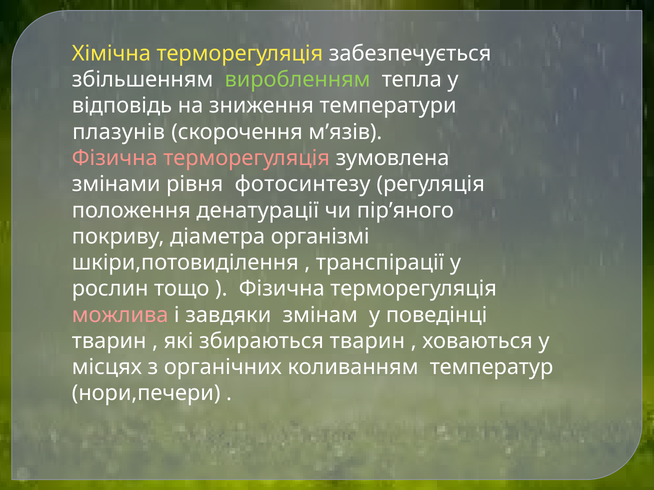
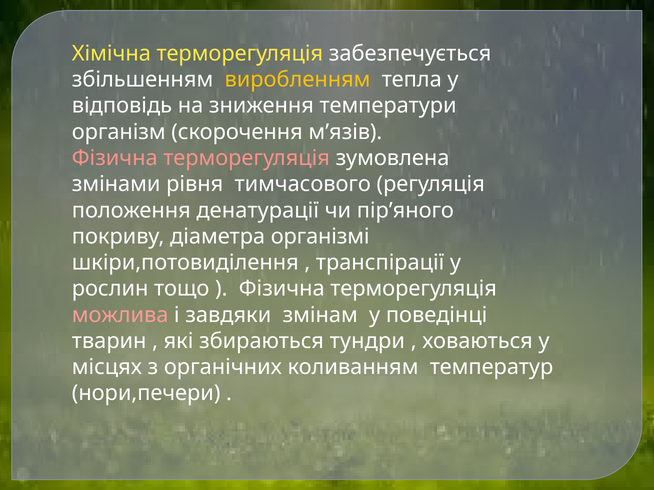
виробленням colour: light green -> yellow (298, 80)
плазунів: плазунів -> організм (119, 132)
фотосинтезу: фотосинтезу -> тимчасового (303, 184)
збираються тварин: тварин -> тундри (367, 341)
